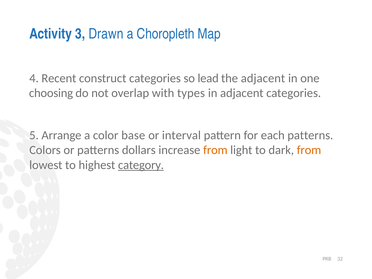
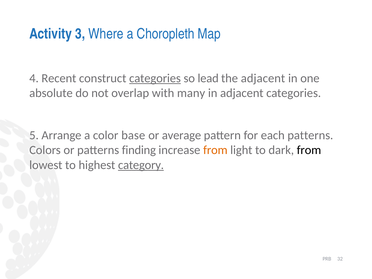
Drawn: Drawn -> Where (106, 34)
categories underline: none -> present (155, 78)
choosing: choosing -> absolute (51, 93)
types: types -> many (191, 93)
interval: interval -> average (182, 135)
dollars: dollars -> finding (139, 150)
from colour: orange -> black (309, 150)
